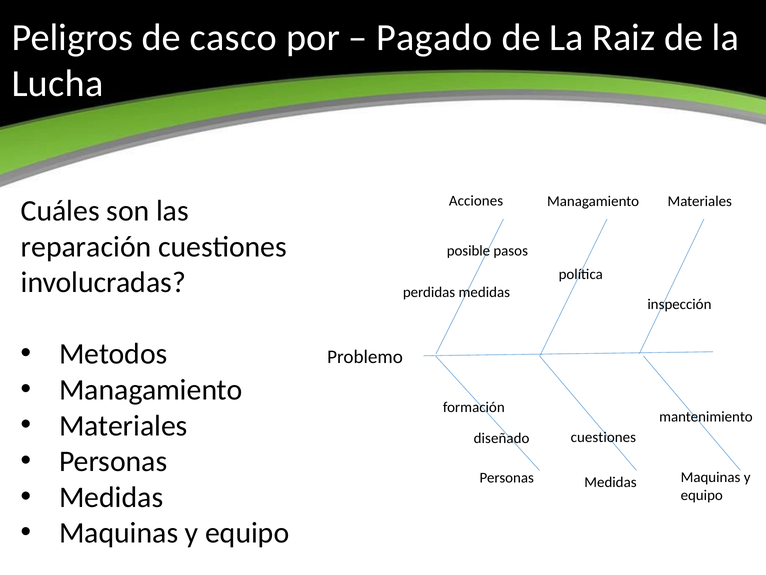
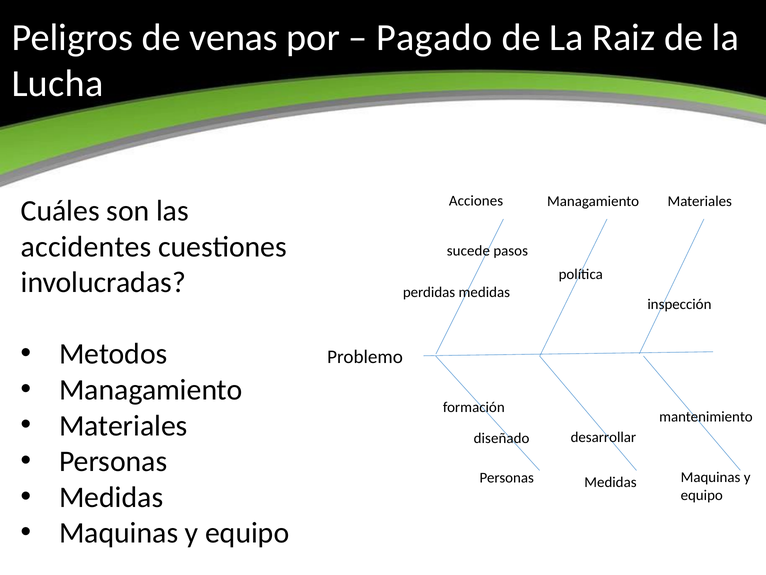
casco: casco -> venas (234, 38)
reparación: reparación -> accidentes (86, 247)
posible: posible -> sucede (468, 251)
cuestiones: cuestiones -> desarrollar (603, 437)
